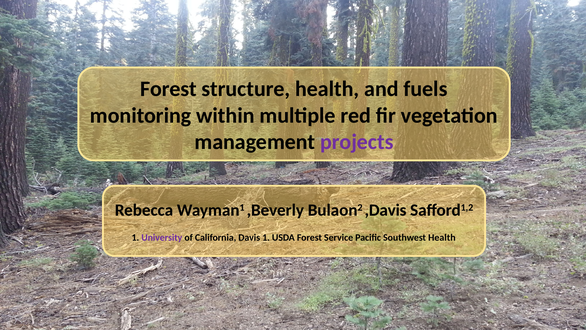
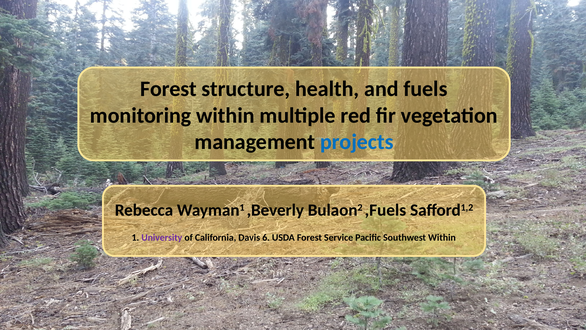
projects colour: purple -> blue (357, 142)
,Davis: ,Davis -> ,Fuels (385, 210)
Davis 1: 1 -> 6 (266, 237)
Southwest Health: Health -> Within (442, 237)
